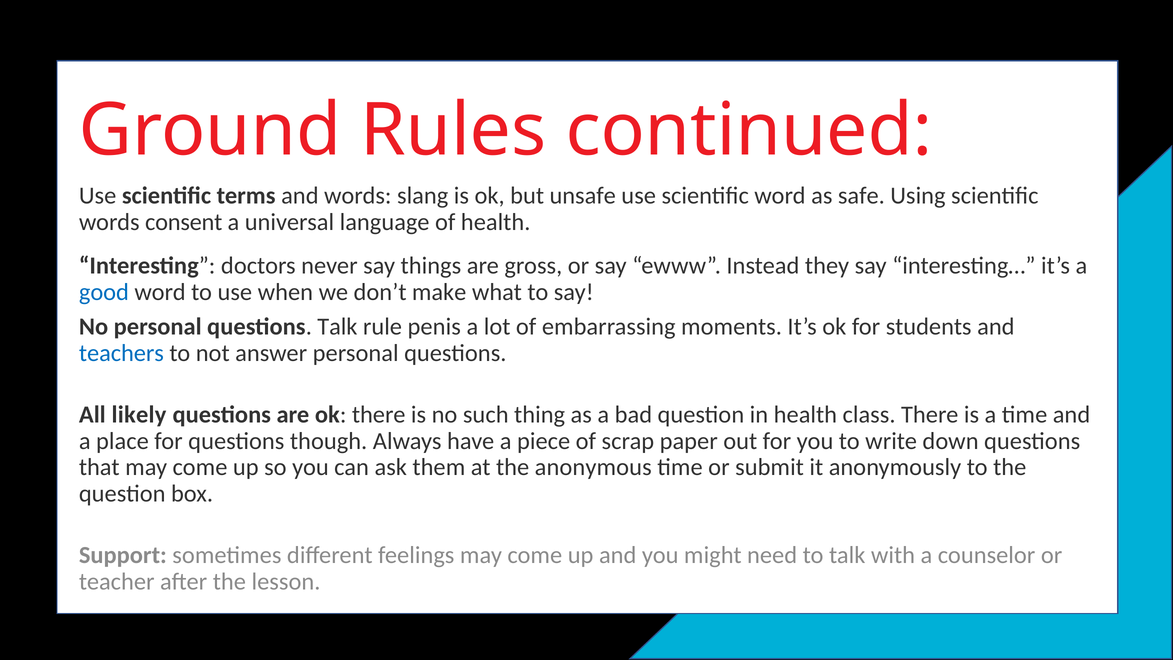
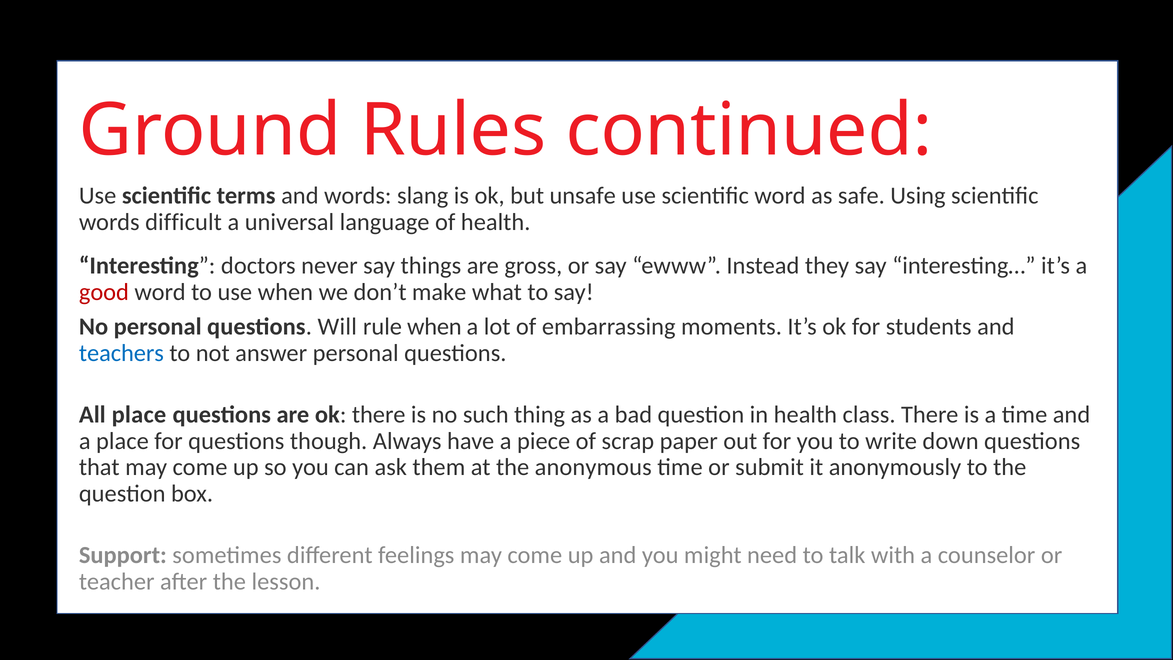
consent: consent -> difficult (184, 222)
good colour: blue -> red (104, 292)
questions Talk: Talk -> Will (337, 327)
rule penis: penis -> when (434, 327)
All likely: likely -> place (139, 414)
